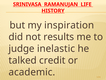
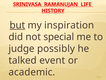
but underline: none -> present (17, 25)
results: results -> special (59, 37)
inelastic: inelastic -> possibly (56, 48)
credit: credit -> event (52, 60)
